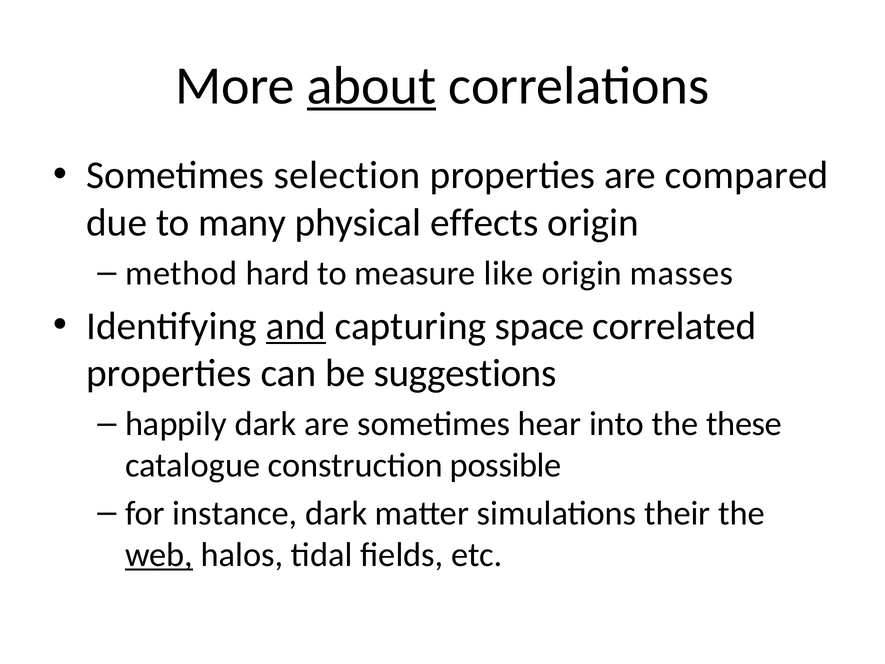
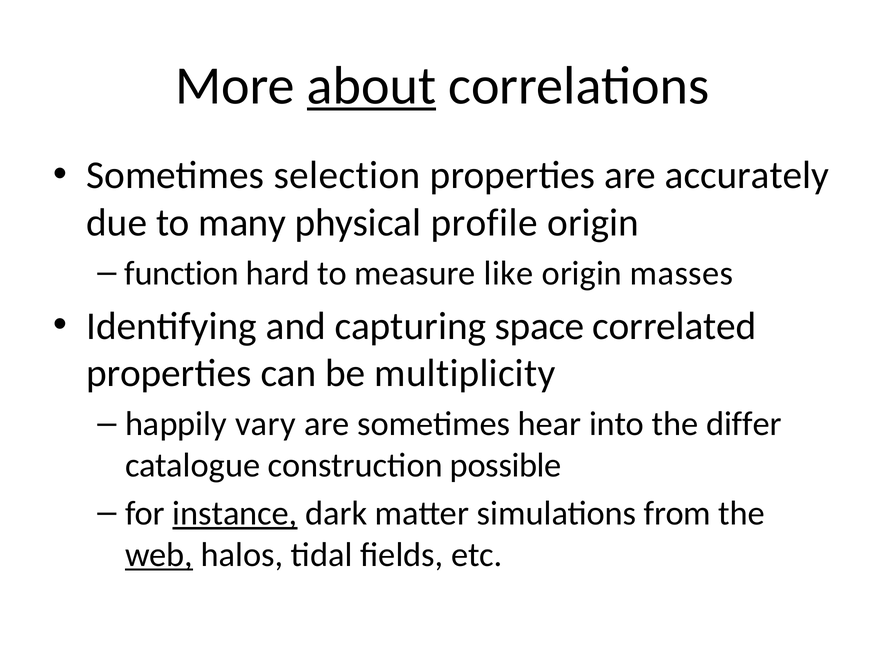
compared: compared -> accurately (747, 175)
effects: effects -> profile (484, 223)
method: method -> function (182, 273)
and underline: present -> none (296, 326)
suggestions: suggestions -> multiplicity (465, 373)
happily dark: dark -> vary (265, 424)
these: these -> differ (744, 424)
instance underline: none -> present (235, 513)
their: their -> from (677, 513)
